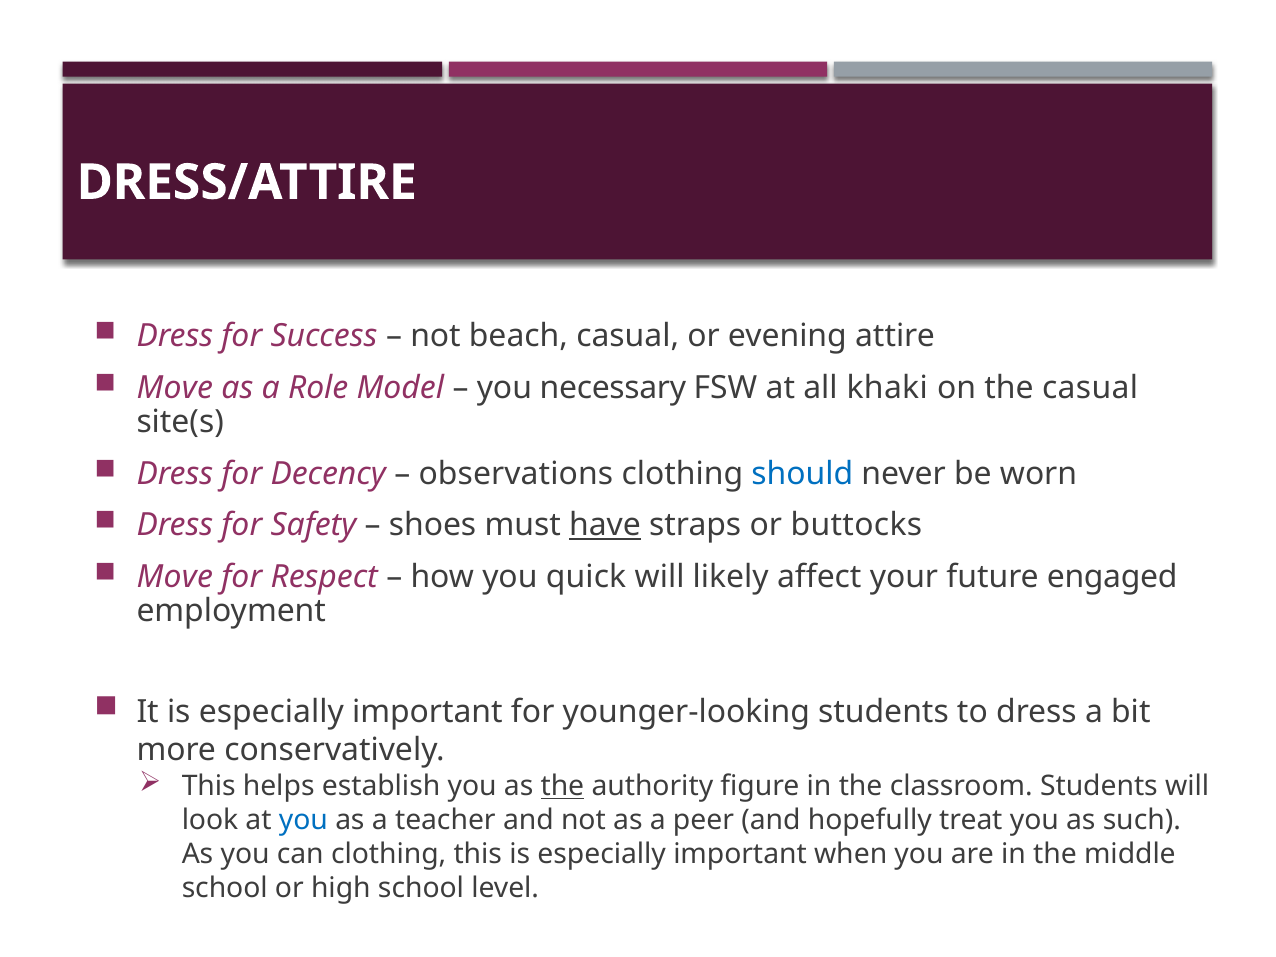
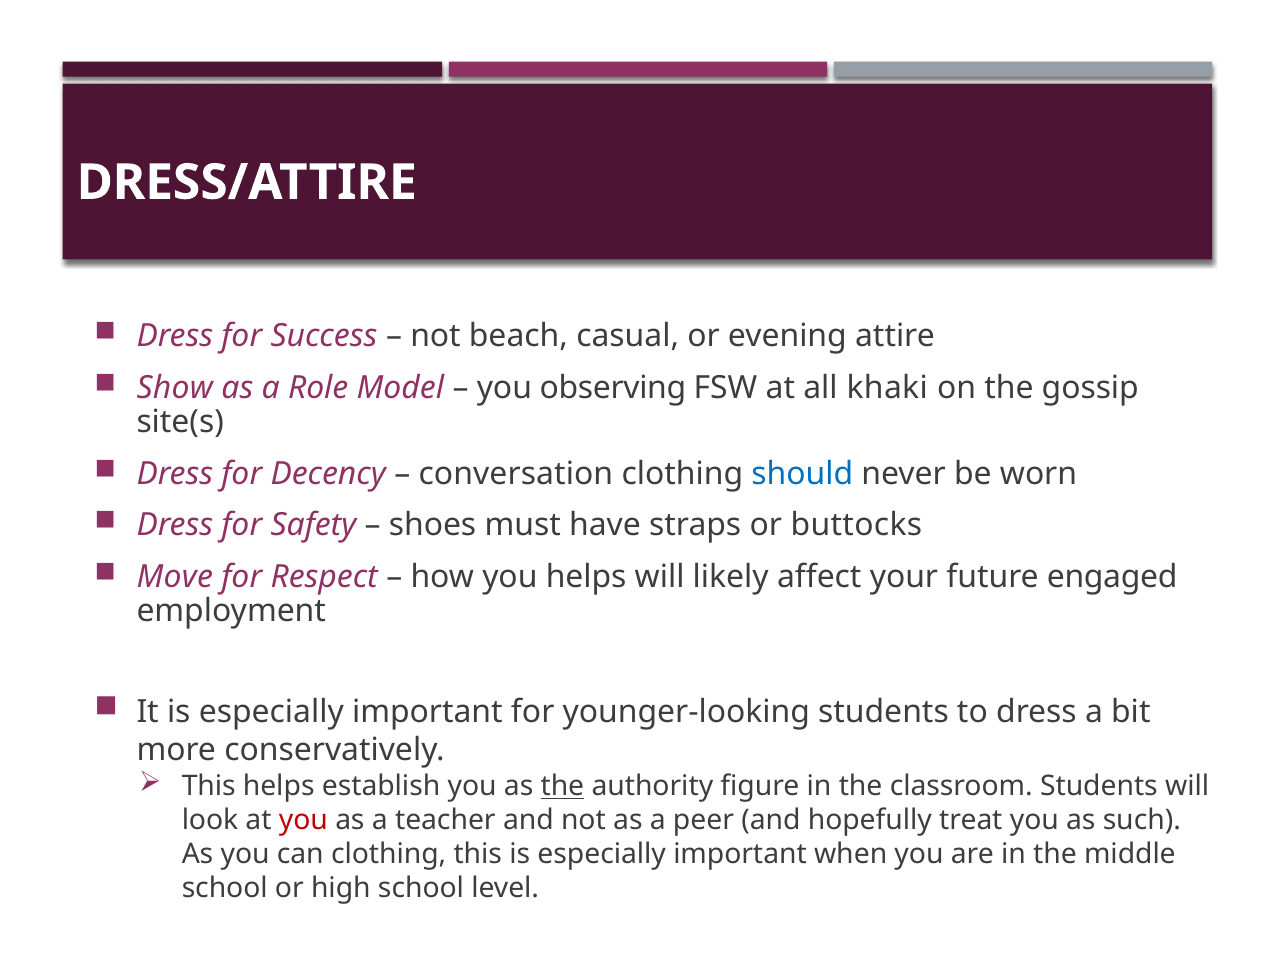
Move: Move -> Show (175, 388)
necessary: necessary -> observing (613, 388)
the casual: casual -> gossip (1090, 388)
observations: observations -> conversation (516, 474)
have underline: present -> none (605, 525)
you quick: quick -> helps (586, 577)
you colour: blue -> red (303, 820)
